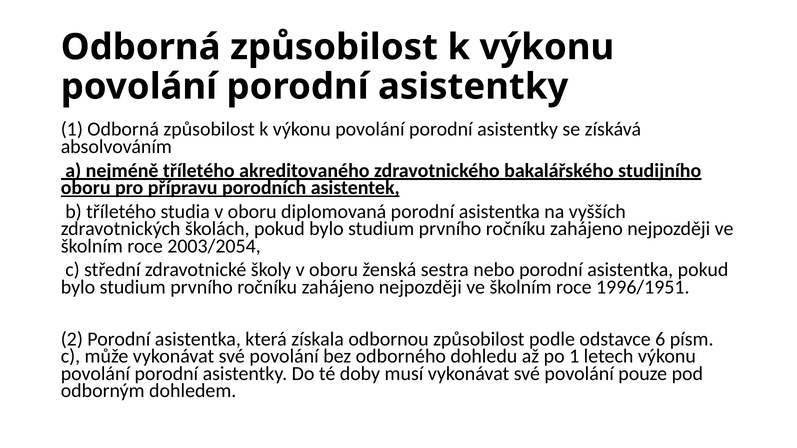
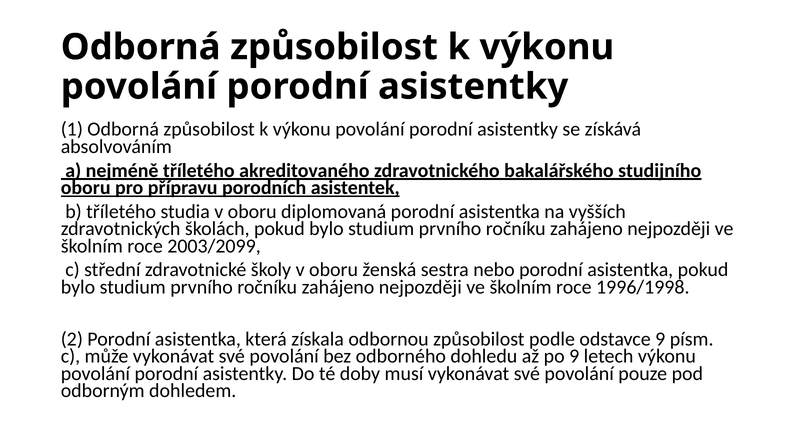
2003/2054: 2003/2054 -> 2003/2099 (214, 246)
1996/1951: 1996/1951 -> 1996/1998 (643, 287)
odstavce 6: 6 -> 9 (660, 339)
po 1: 1 -> 9 (574, 356)
